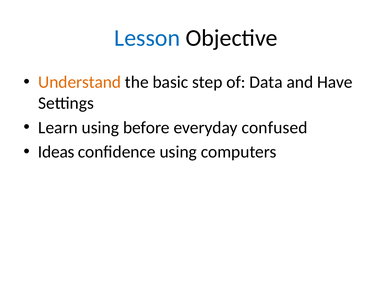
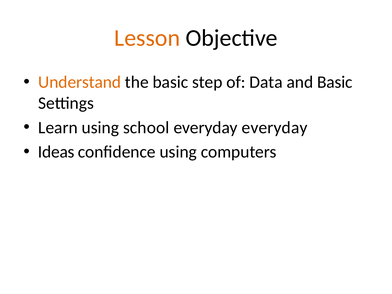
Lesson colour: blue -> orange (147, 38)
and Have: Have -> Basic (335, 82)
before: before -> school (146, 128)
everyday confused: confused -> everyday (275, 128)
